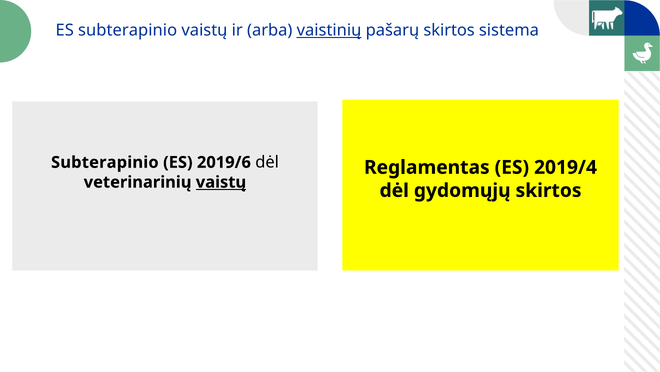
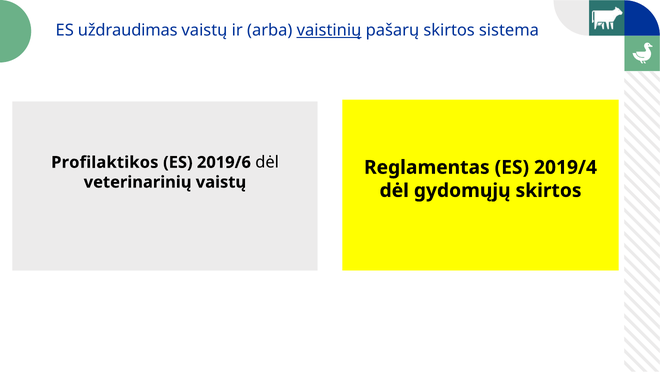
ES subterapinio: subterapinio -> uždraudimas (128, 30)
Subterapinio: Subterapinio -> Profilaktikos (105, 162)
vaistų underline: present -> none (221, 182)
